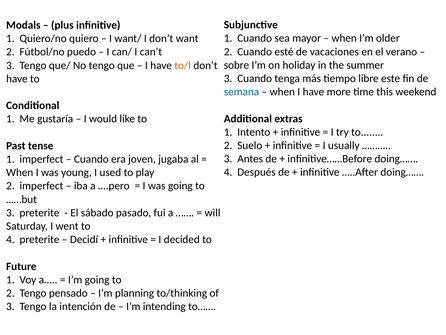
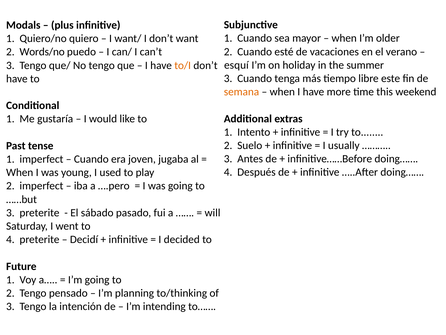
Fútbol/no: Fútbol/no -> Words/no (42, 52)
sobre: sobre -> esquí (236, 65)
semana colour: blue -> orange (241, 92)
